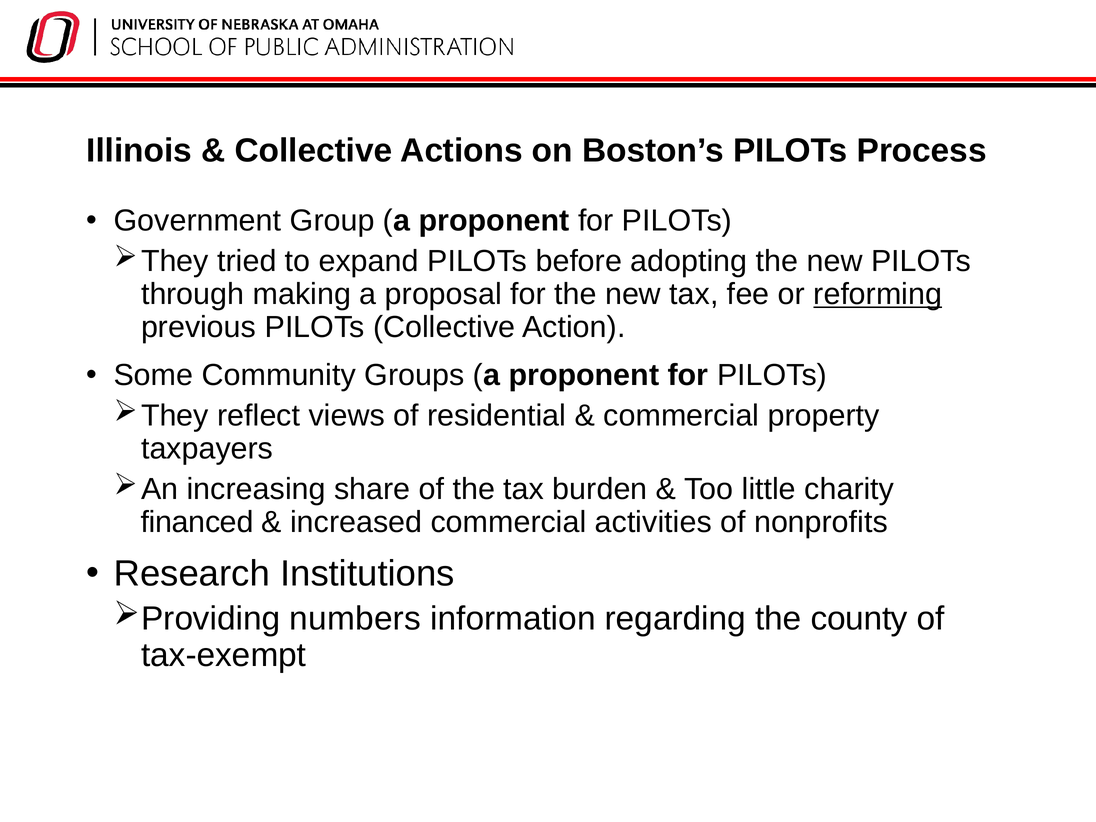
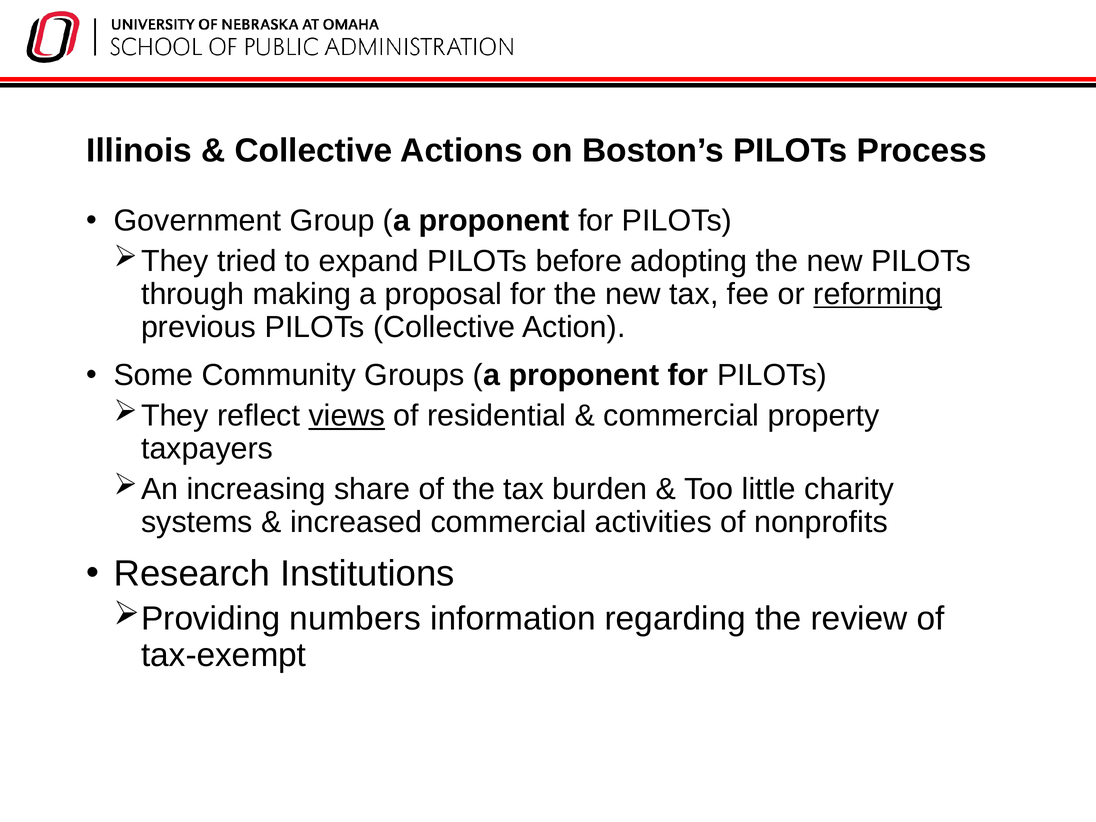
views underline: none -> present (347, 416)
financed: financed -> systems (197, 522)
county: county -> review (859, 619)
